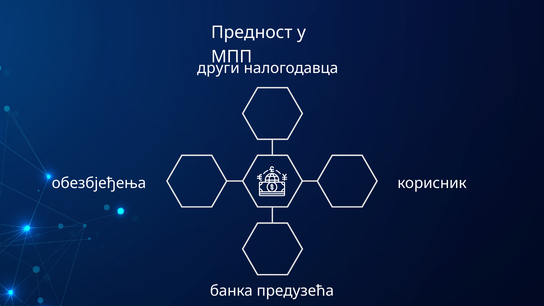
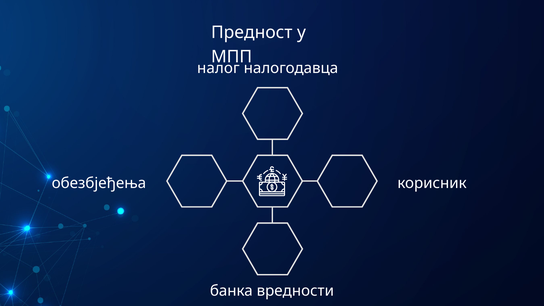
други: други -> налог (218, 68)
предузећа: предузећа -> вредности (295, 291)
